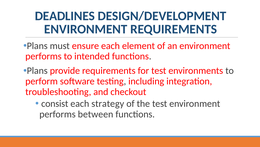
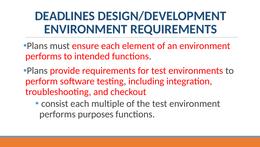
strategy: strategy -> multiple (108, 103)
between: between -> purposes (96, 114)
